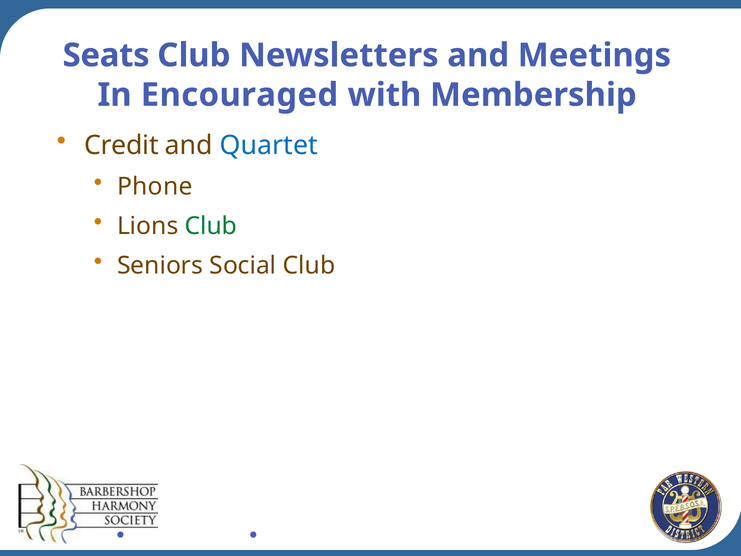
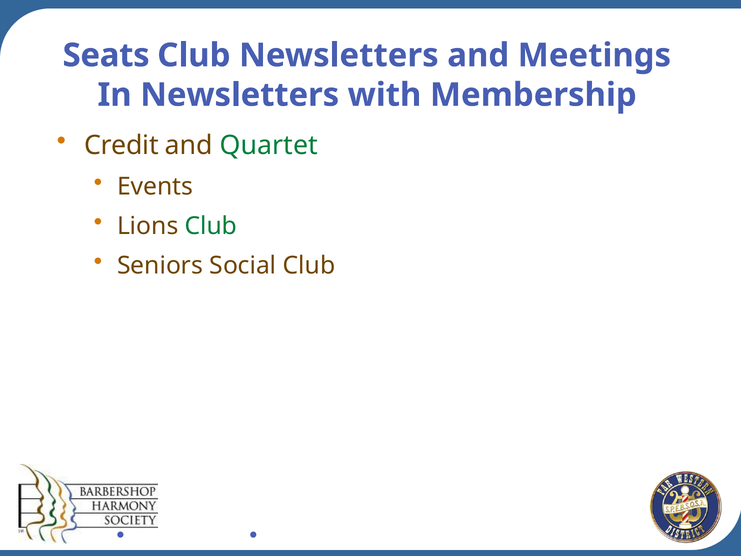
In Encouraged: Encouraged -> Newsletters (240, 95)
Quartet colour: blue -> green (269, 145)
Phone: Phone -> Events (155, 186)
